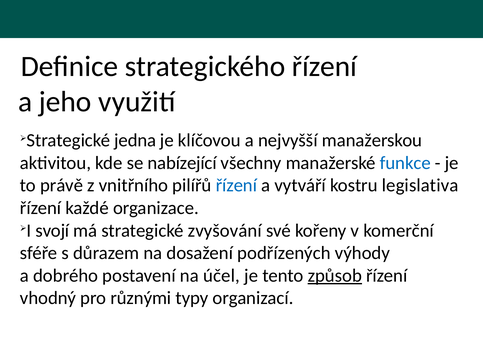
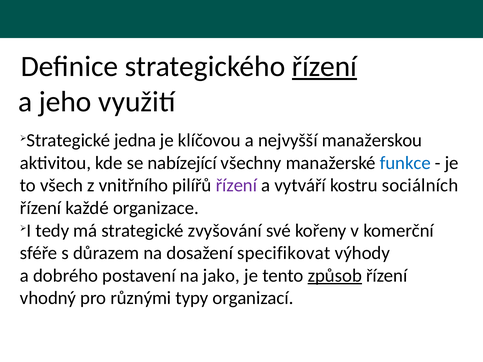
řízení underline: none -> present (324, 66)
právě: právě -> všech (62, 186)
řízení colour: blue -> purple (236, 186)
legislativa: legislativa -> sociálních (420, 186)
svojí: svojí -> tedy (52, 231)
podřízených: podřízených -> specifikovat (284, 253)
účel: účel -> jako (221, 276)
